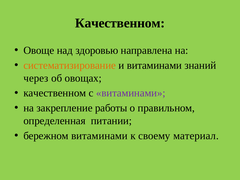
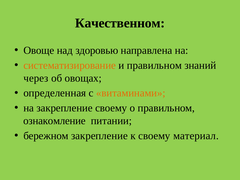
и витаминами: витаминами -> правильном (154, 65)
качественном: качественном -> определенная (55, 93)
витаминами colour: purple -> orange (131, 93)
закрепление работы: работы -> своему (111, 108)
определенная: определенная -> ознакомление (54, 121)
бережном витаминами: витаминами -> закрепление (99, 136)
